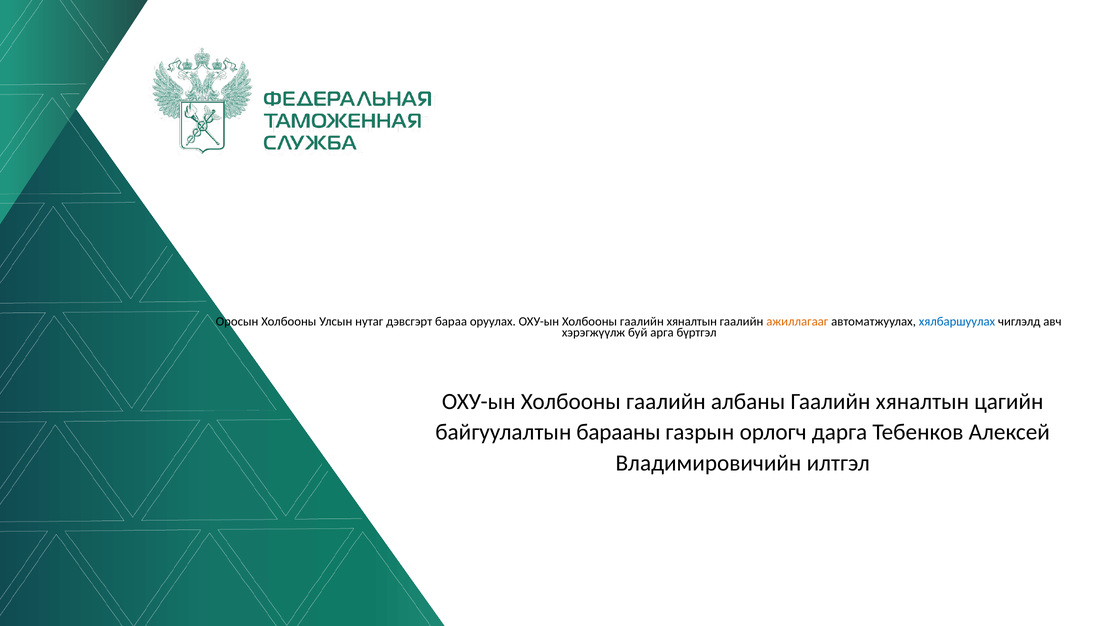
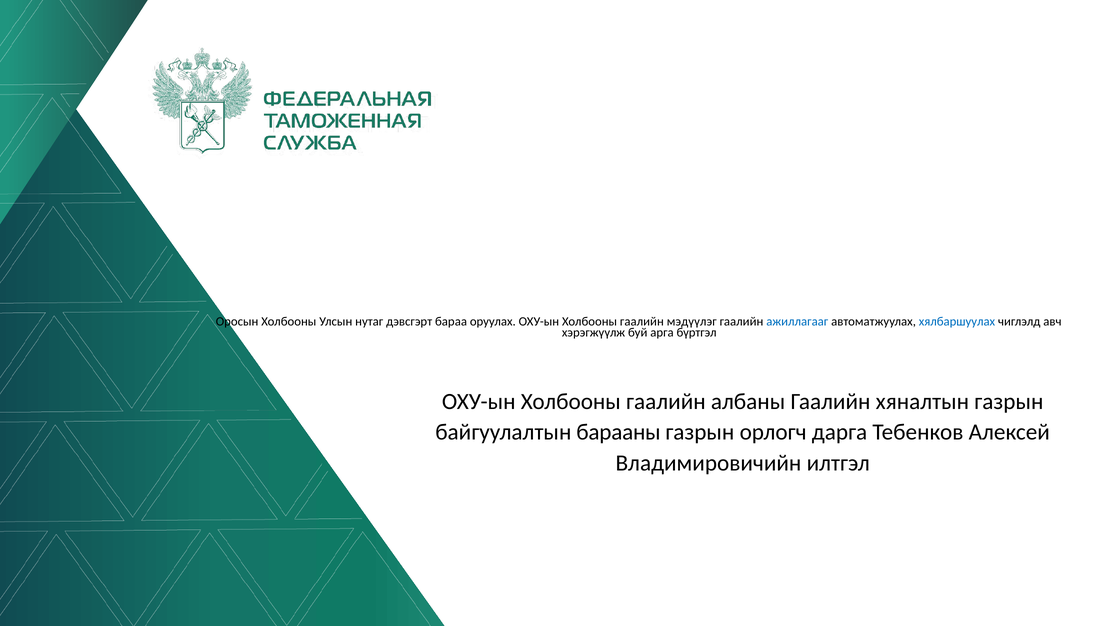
Холбооны гаалийн хяналтын: хяналтын -> мэдүүлэг (692, 321)
ажиллагааг colour: orange -> blue (797, 321)
хяналтын цагийн: цагийн -> газрын (1009, 402)
